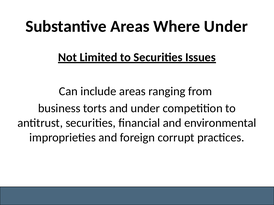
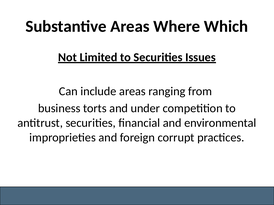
Where Under: Under -> Which (226, 27)
